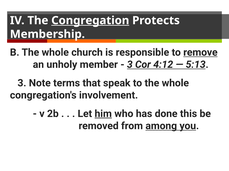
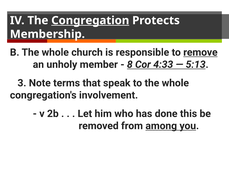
3: 3 -> 8 (130, 65)
4:12: 4:12 -> 4:33 (163, 65)
him underline: present -> none (103, 114)
